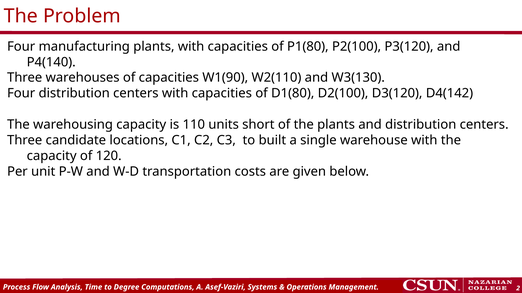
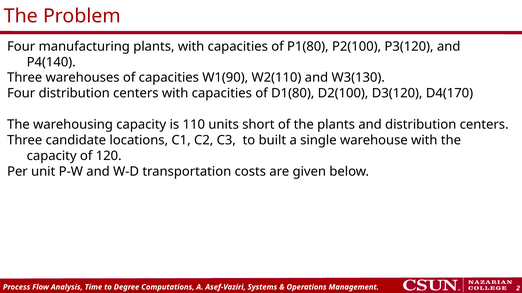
D4(142: D4(142 -> D4(170 (449, 94)
